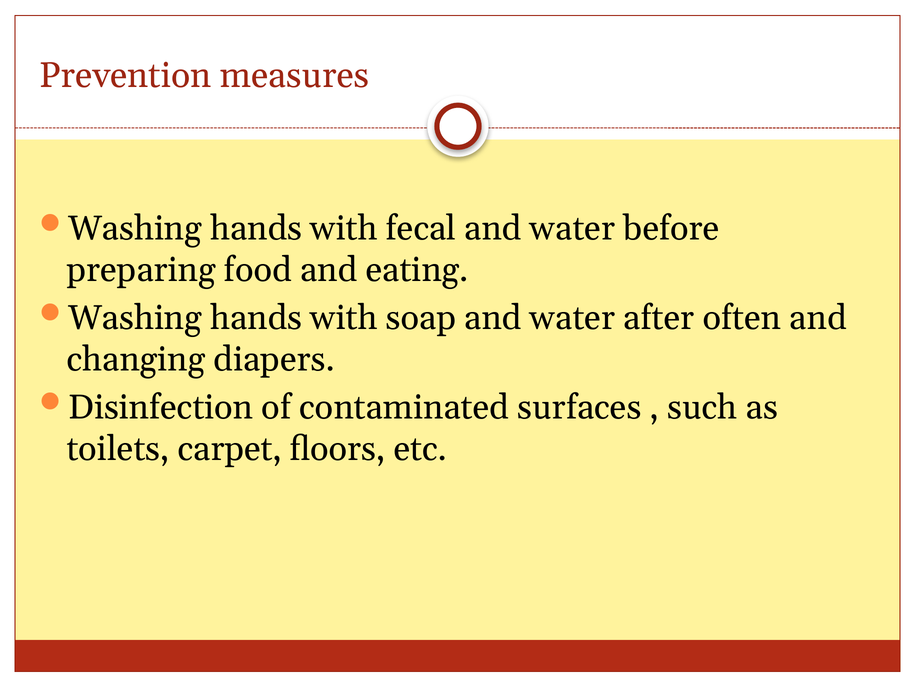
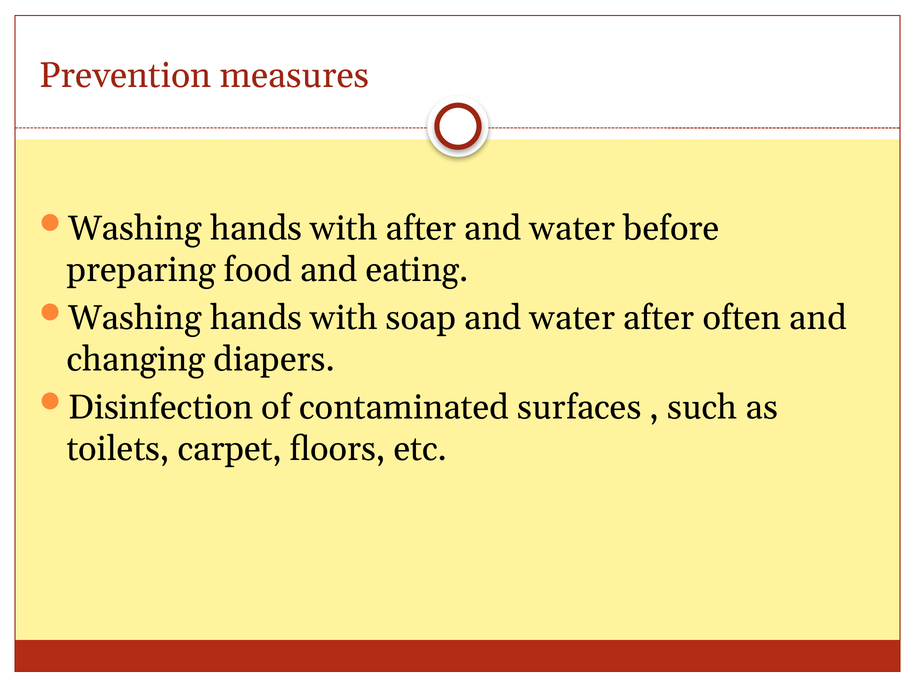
with fecal: fecal -> after (421, 229)
